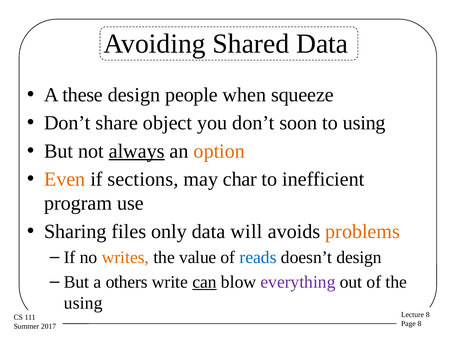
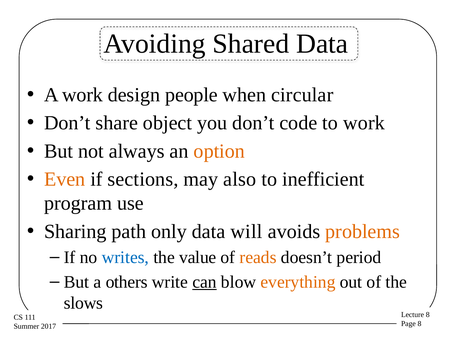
A these: these -> work (83, 95)
squeeze: squeeze -> circular (302, 95)
soon: soon -> code (298, 123)
to using: using -> work (364, 123)
always underline: present -> none (137, 151)
char: char -> also (240, 179)
files: files -> path (129, 231)
writes colour: orange -> blue (125, 257)
reads colour: blue -> orange (258, 257)
doesn’t design: design -> period (359, 257)
everything colour: purple -> orange (298, 282)
using: using -> slows (83, 303)
